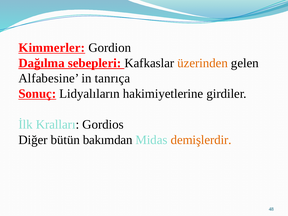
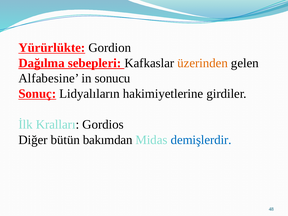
Kimmerler: Kimmerler -> Yürürlükte (52, 48)
tanrıça: tanrıça -> sonucu (113, 78)
demişlerdir colour: orange -> blue (201, 140)
